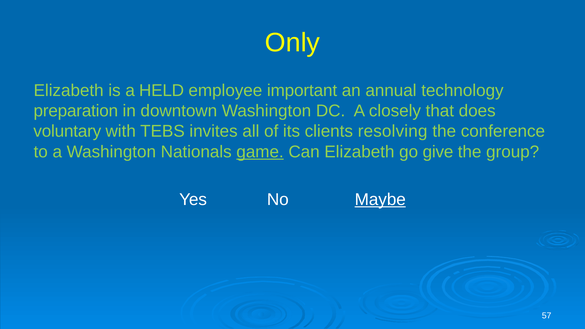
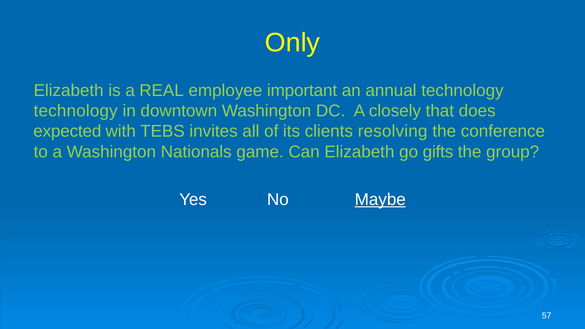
HELD: HELD -> REAL (161, 90)
preparation: preparation -> technology (76, 111)
voluntary: voluntary -> expected (67, 131)
game underline: present -> none (260, 152)
give: give -> gifts (438, 152)
